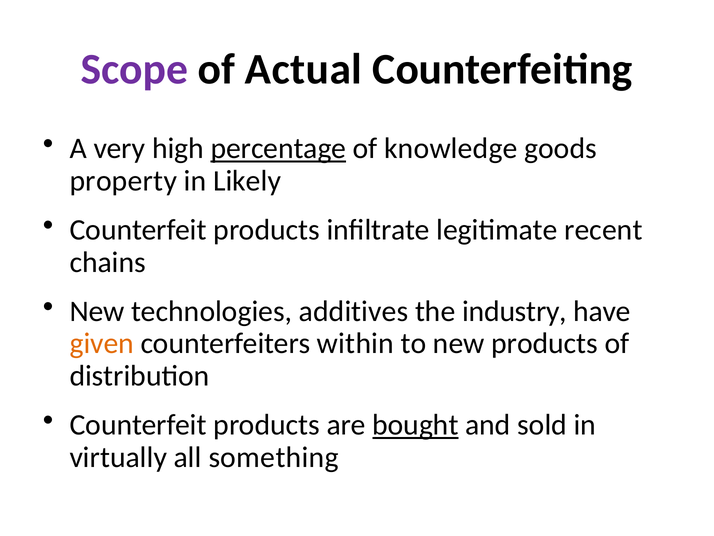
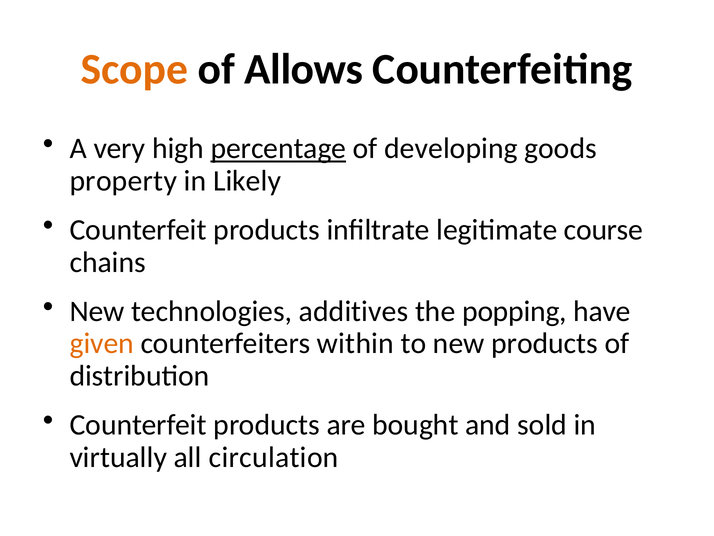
Scope colour: purple -> orange (134, 69)
Actual: Actual -> Allows (304, 69)
knowledge: knowledge -> developing (451, 148)
recent: recent -> course (604, 230)
industry: industry -> popping (515, 311)
bought underline: present -> none (415, 425)
something: something -> circulation (274, 457)
